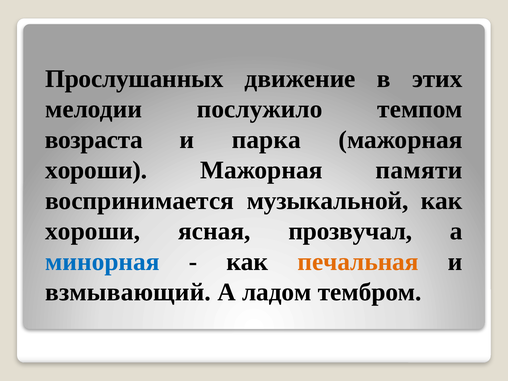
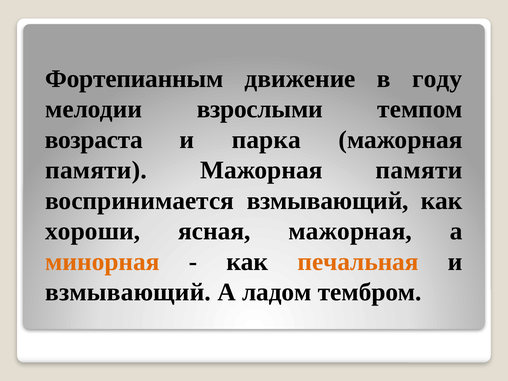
Прослушанных: Прослушанных -> Фортепианным (134, 79)
этих: этих -> году (437, 79)
послужило: послужило -> взрослыми (260, 109)
хороши: хороши -> памяти (96, 170)
воспринимается музыкальной: музыкальной -> взмывающий (328, 201)
ясная прозвучал: прозвучал -> мажорная (350, 231)
минорная colour: blue -> orange (102, 262)
